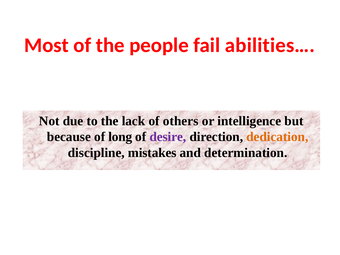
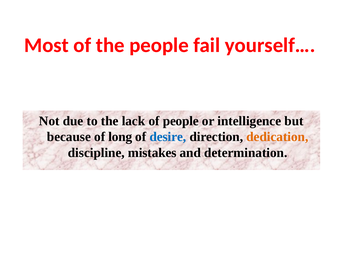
abilities…: abilities… -> yourself… (270, 45)
of others: others -> people (181, 121)
desire colour: purple -> blue (168, 137)
